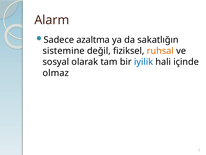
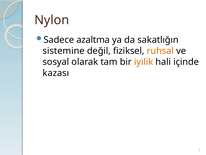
Alarm: Alarm -> Nylon (52, 20)
iyilik colour: blue -> orange (144, 62)
olmaz: olmaz -> kazası (56, 73)
